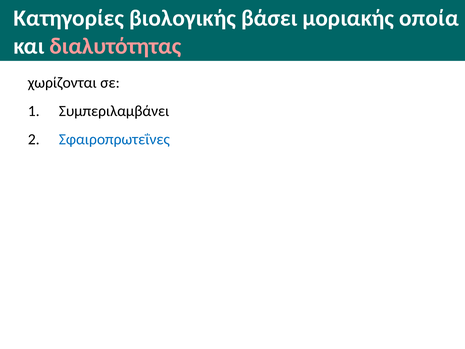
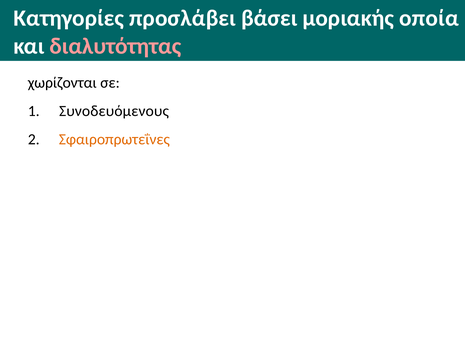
βιολογικής: βιολογικής -> προσλάβει (182, 18)
Συμπεριλαμβάνει: Συμπεριλαμβάνει -> Συνοδευόμενους (114, 111)
Σφαιροπρωτεΐνες colour: blue -> orange (114, 139)
